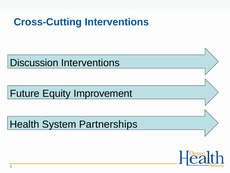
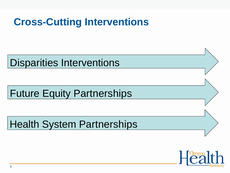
Discussion: Discussion -> Disparities (34, 63)
Equity Improvement: Improvement -> Partnerships (103, 93)
